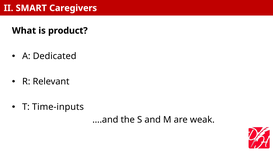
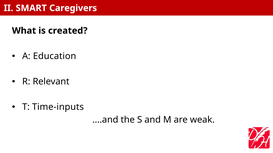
product: product -> created (68, 31)
Dedicated: Dedicated -> Education (55, 56)
